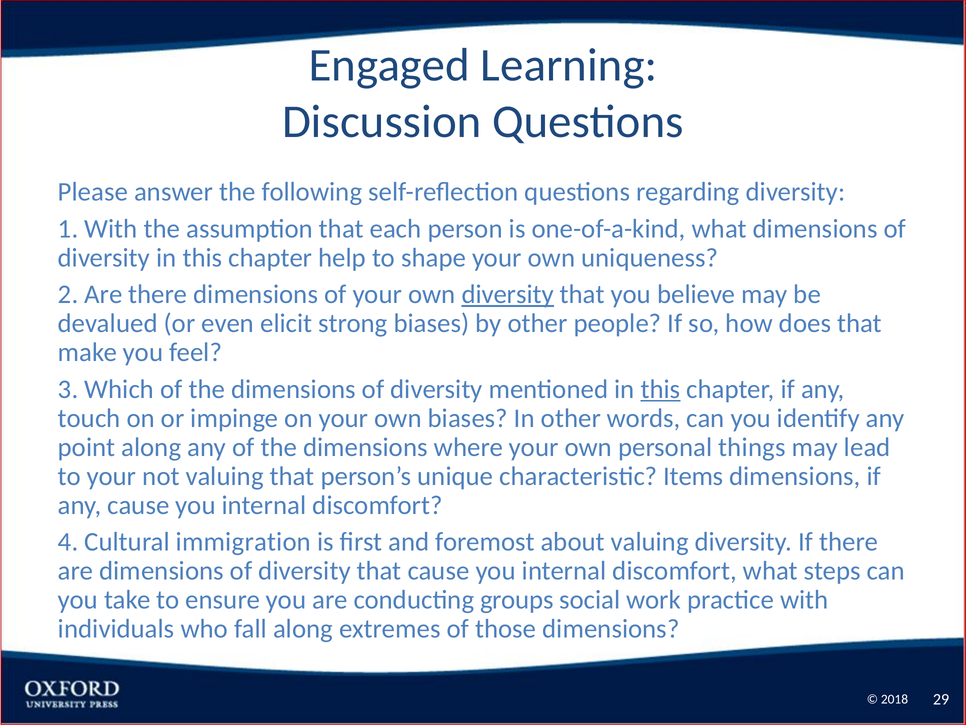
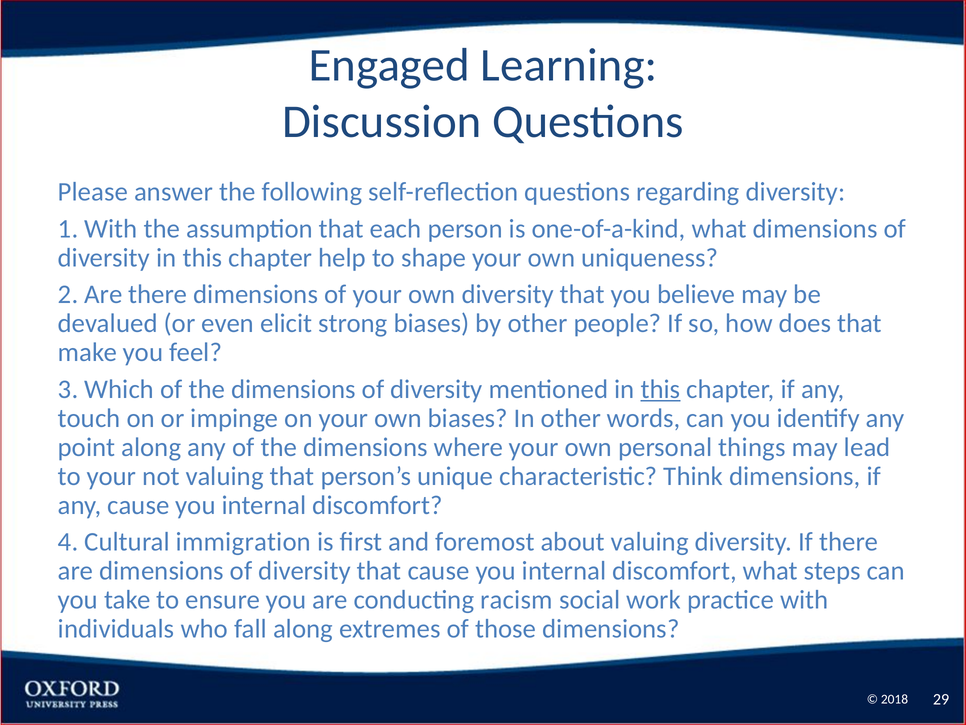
diversity underline: present -> none (508, 294)
Items: Items -> Think (693, 476)
groups: groups -> racism (517, 599)
